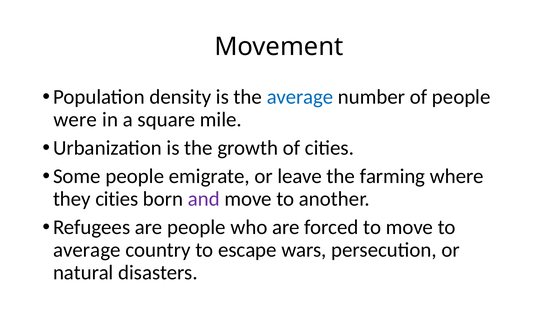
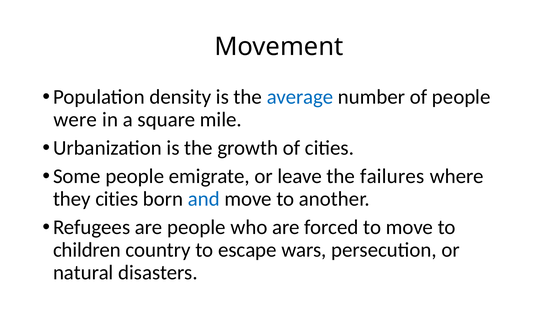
farming: farming -> failures (392, 176)
and colour: purple -> blue (204, 199)
average: average -> children (87, 250)
